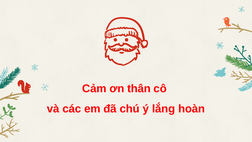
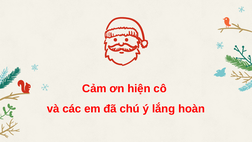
thân: thân -> hiện (139, 88)
